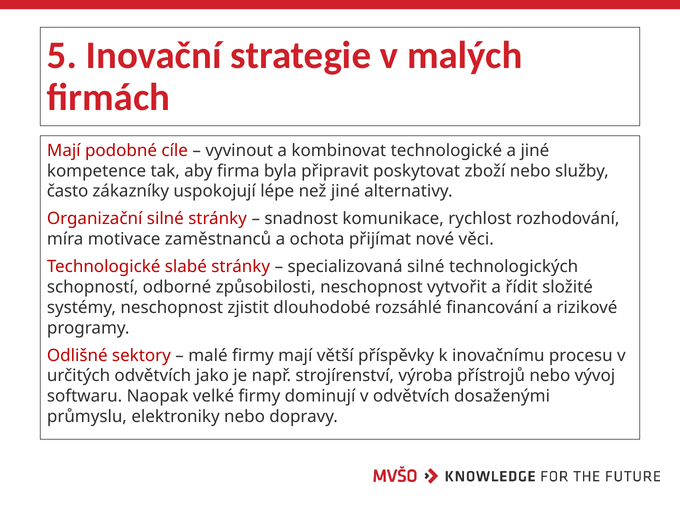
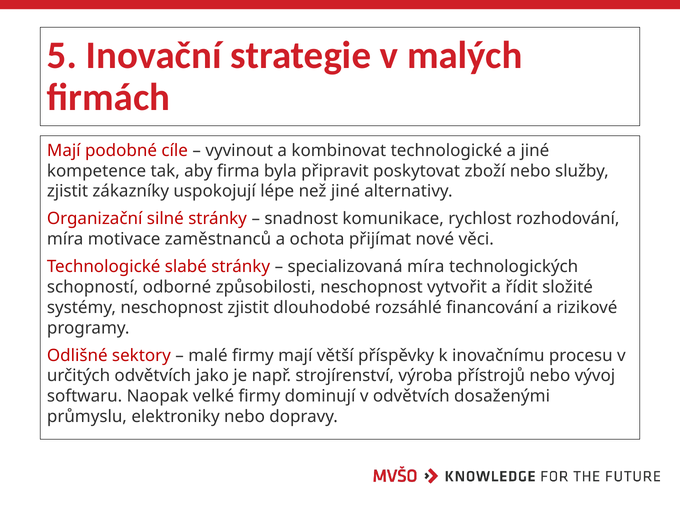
často: často -> zjistit (67, 191)
specializovaná silné: silné -> míra (426, 267)
